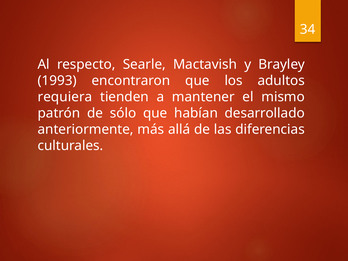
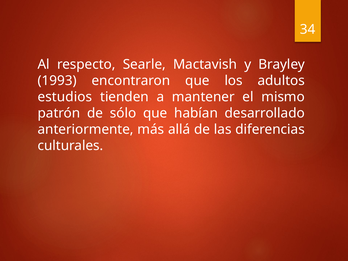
requiera: requiera -> estudios (65, 97)
